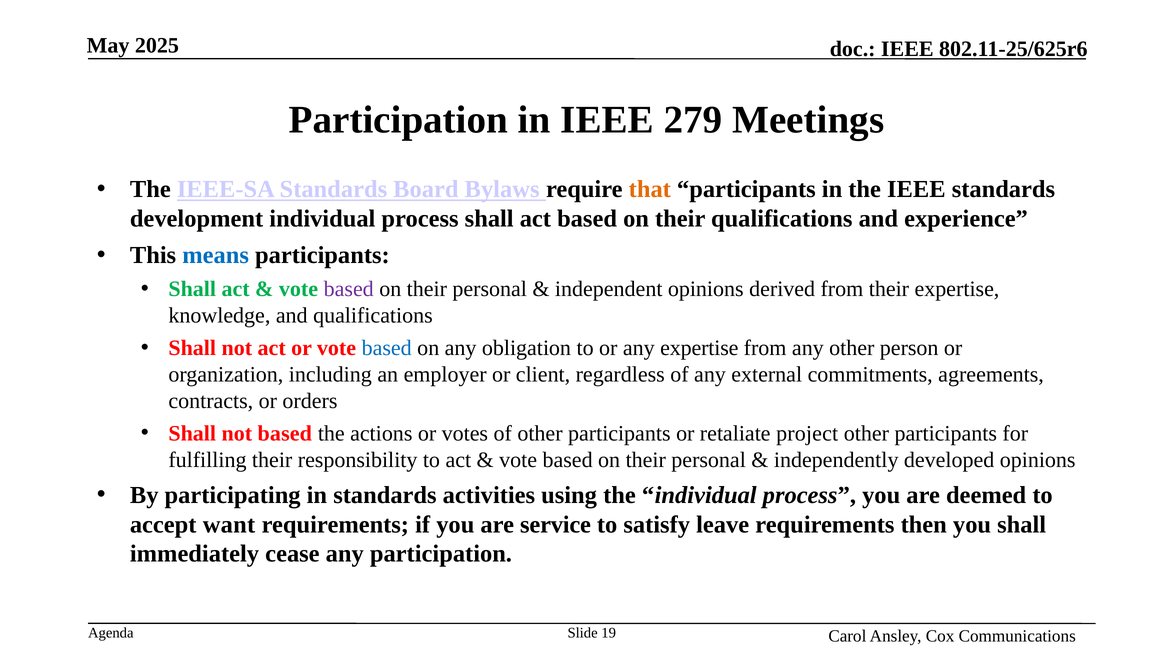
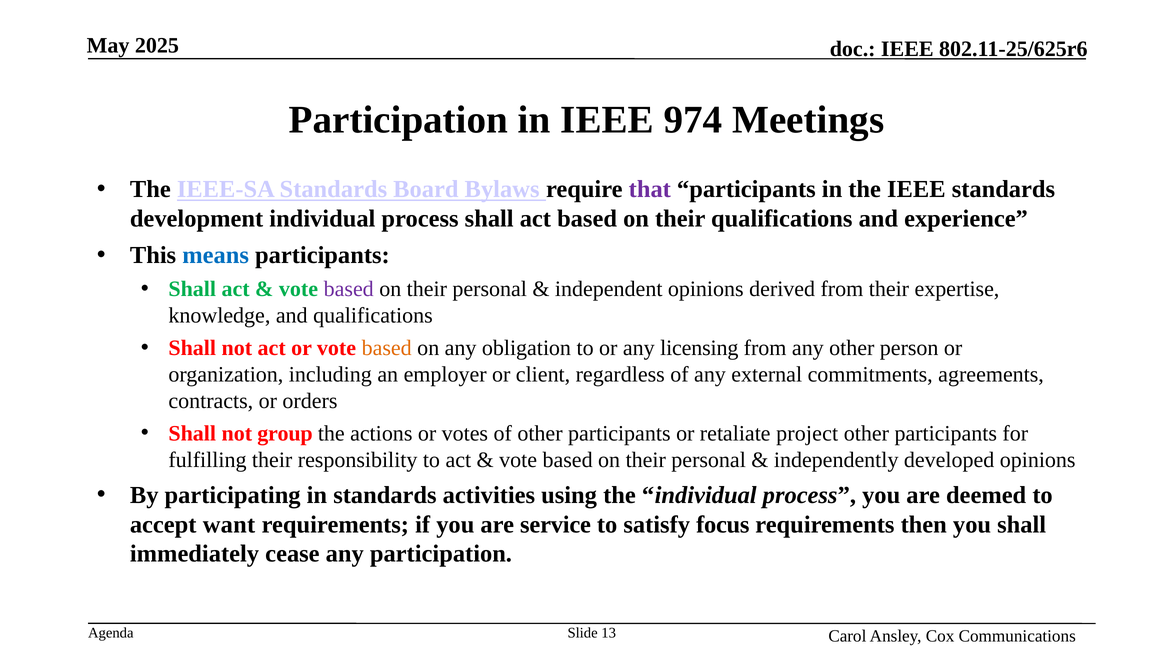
279: 279 -> 974 (693, 120)
that colour: orange -> purple (650, 189)
based colour: blue -> orange (387, 348)
any expertise: expertise -> licensing (699, 348)
not based: based -> group (285, 434)
leave: leave -> focus (723, 525)
19: 19 -> 13 (609, 633)
